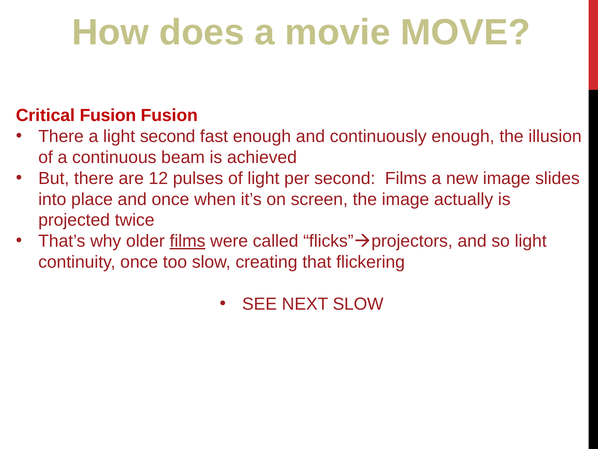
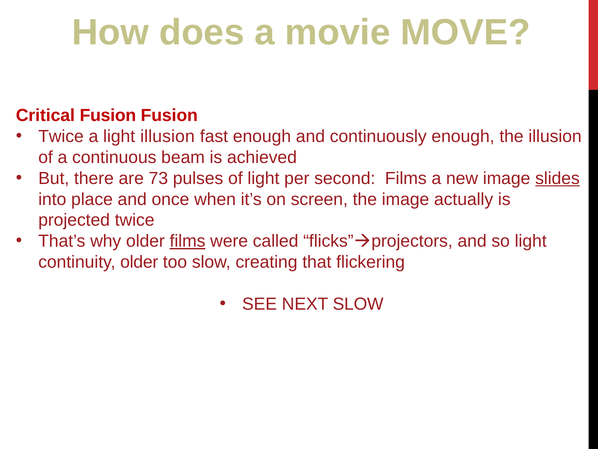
There: There -> Twice (61, 136)
light second: second -> illusion (167, 136)
12: 12 -> 73 (158, 178)
slides underline: none -> present (557, 178)
continuity once: once -> older (139, 262)
